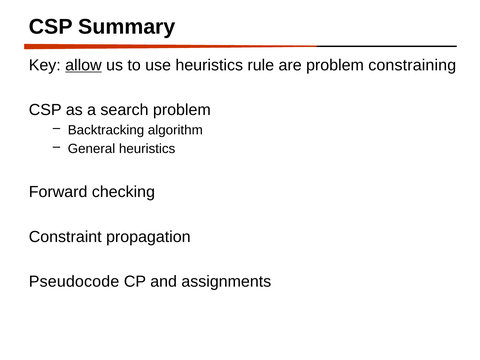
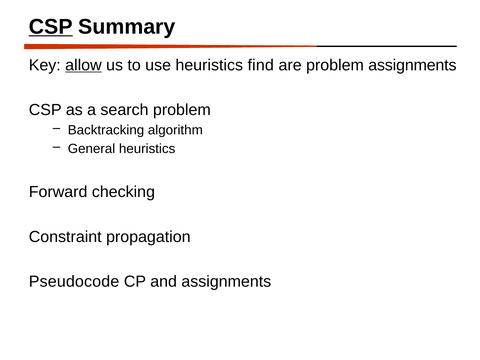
CSP underline: none -> present (51, 27)
rule: rule -> find (261, 65)
problem constraining: constraining -> assignments (412, 65)
